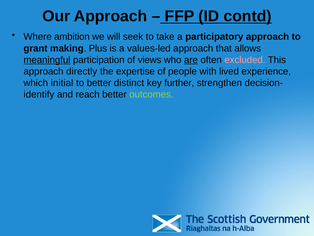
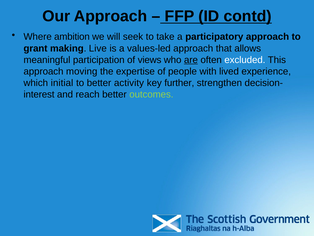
Plus: Plus -> Live (98, 48)
meaningful underline: present -> none (47, 60)
excluded colour: pink -> white (245, 60)
directly: directly -> moving (82, 71)
distinct: distinct -> activity (129, 83)
identify: identify -> interest (39, 94)
